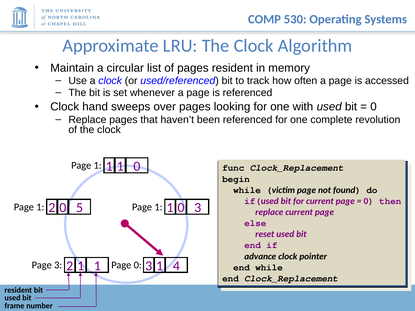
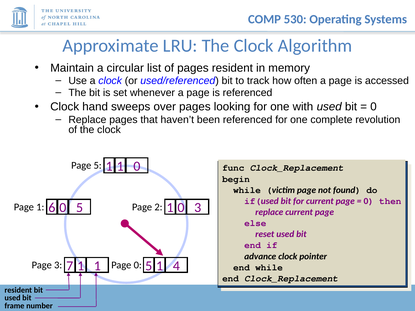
1: 1 -> 5 (98, 166)
1 2: 2 -> 6 (52, 208)
1: 1 -> 2 (158, 207)
3 2: 2 -> 7 (70, 266)
0 3: 3 -> 5 (149, 266)
